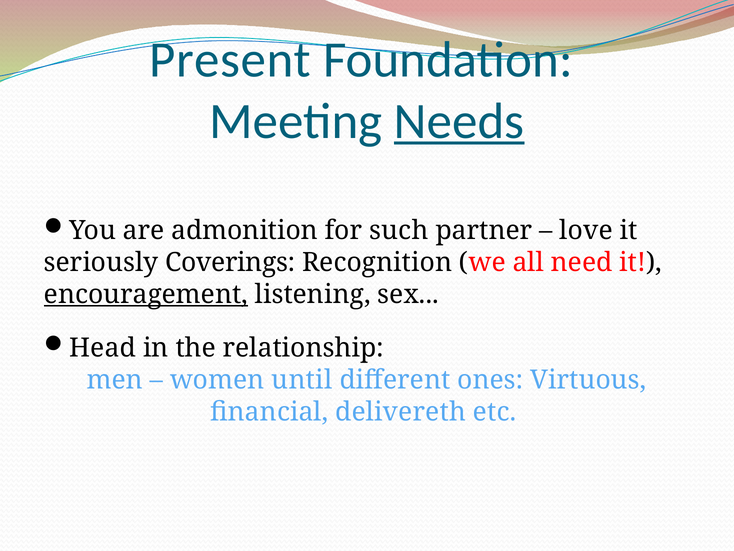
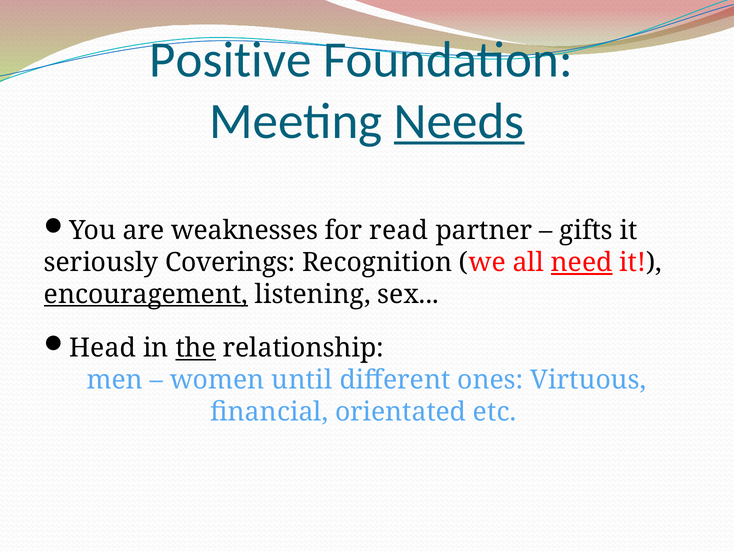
Present: Present -> Positive (230, 60)
admonition: admonition -> weaknesses (245, 231)
such: such -> read (399, 231)
love: love -> gifts (586, 231)
need underline: none -> present (582, 262)
the underline: none -> present (196, 348)
delivereth: delivereth -> orientated (401, 411)
